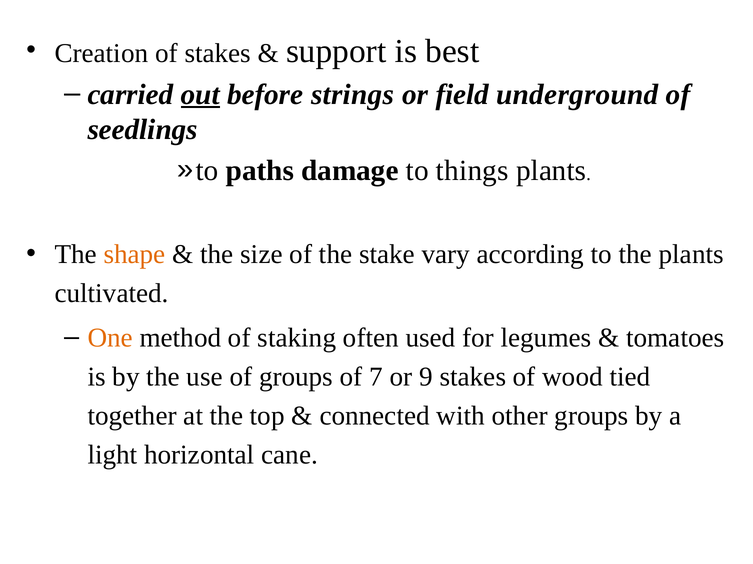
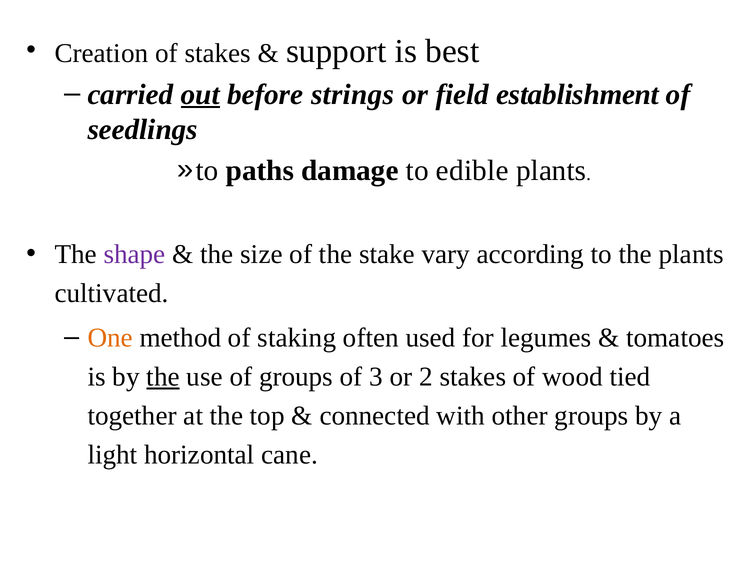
underground: underground -> establishment (578, 95)
things: things -> edible (472, 171)
shape colour: orange -> purple (135, 254)
the underline: none -> present (163, 377)
7: 7 -> 3 (376, 377)
9: 9 -> 2 (426, 377)
